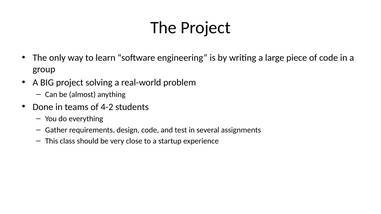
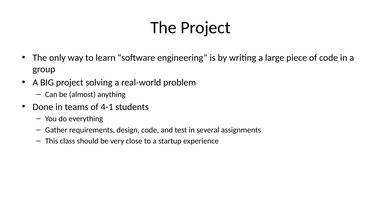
4-2: 4-2 -> 4-1 (107, 107)
